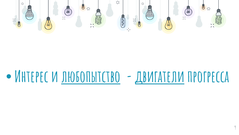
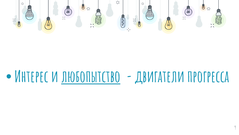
двигатели underline: present -> none (160, 77)
